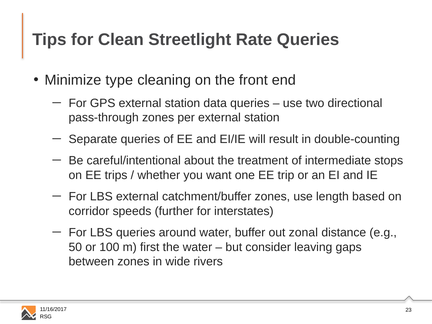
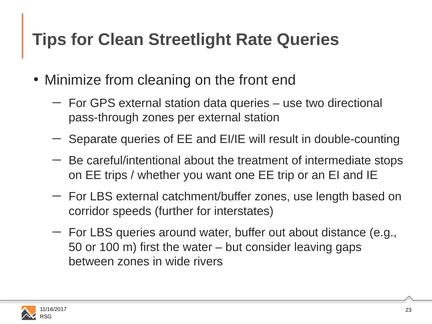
type: type -> from (119, 80)
out zonal: zonal -> about (303, 233)
